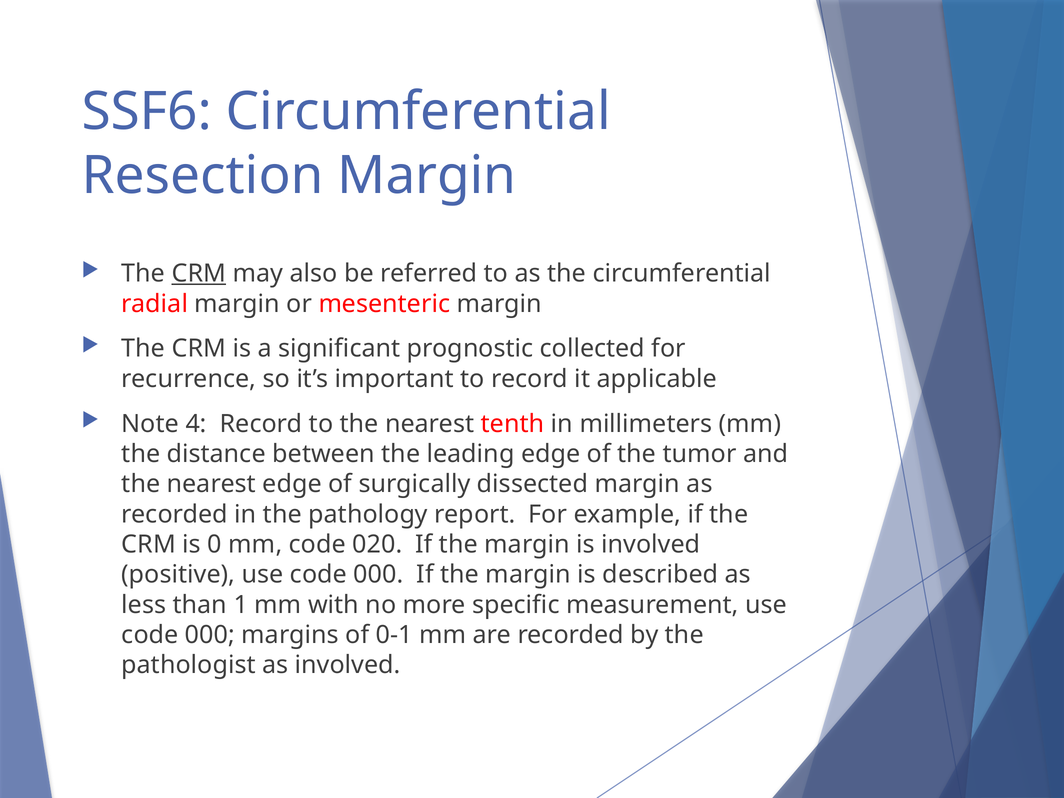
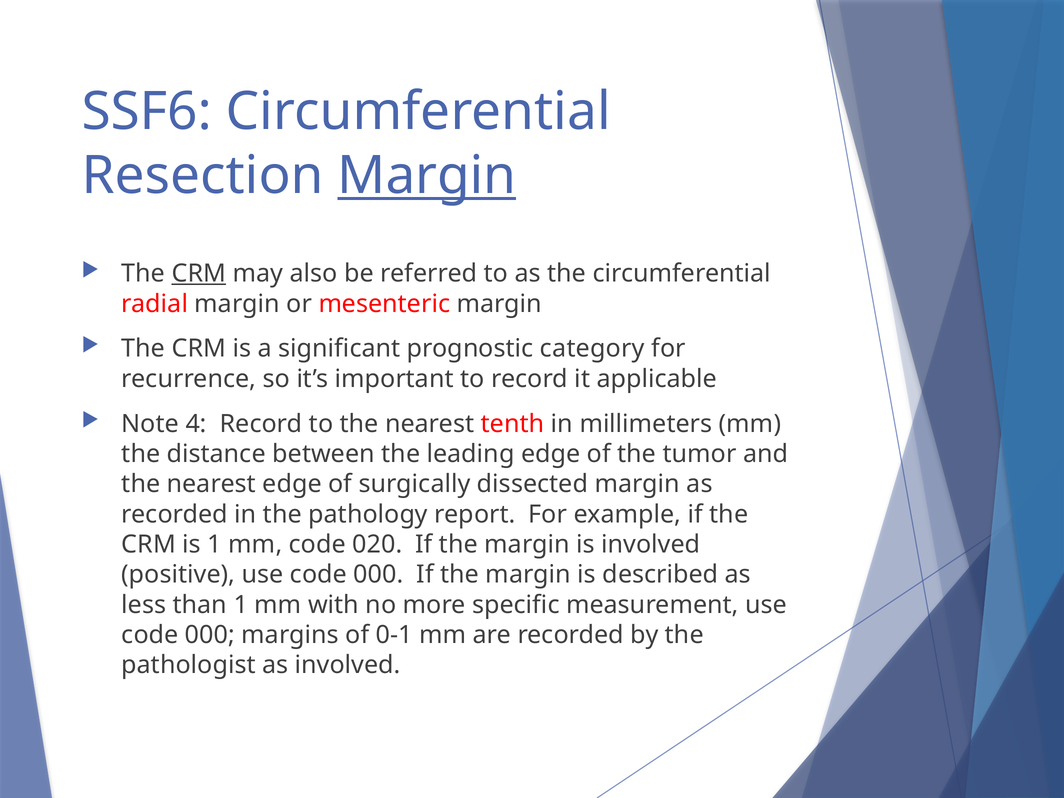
Margin underline: none -> present (427, 176)
collected: collected -> category (592, 349)
is 0: 0 -> 1 (215, 544)
